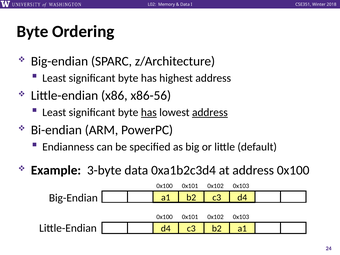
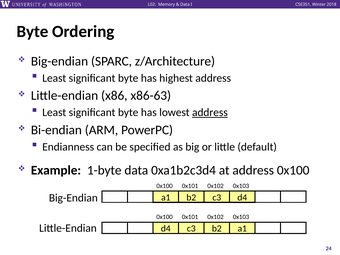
x86-56: x86-56 -> x86-63 (151, 96)
has underline: present -> none (149, 112)
3-byte: 3-byte -> 1-byte (104, 170)
